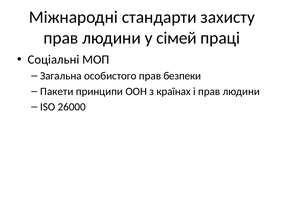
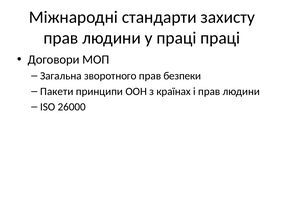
у сімей: сімей -> праці (176, 38)
Соціальні: Соціальні -> Договори (54, 60)
особистого: особистого -> зворотного (110, 76)
